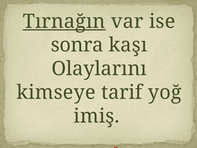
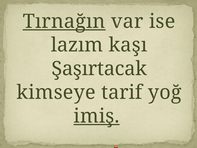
sonra: sonra -> lazım (77, 45)
Olaylarını: Olaylarını -> Şaşırtacak (99, 69)
imiş underline: none -> present (96, 116)
